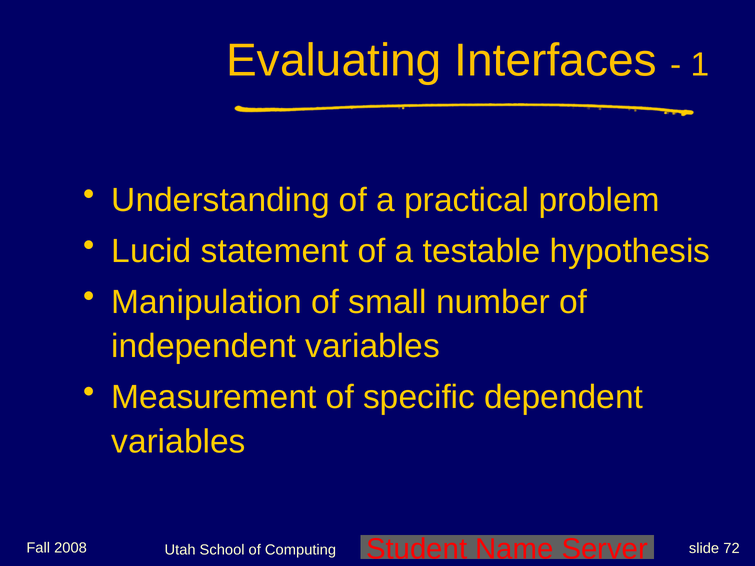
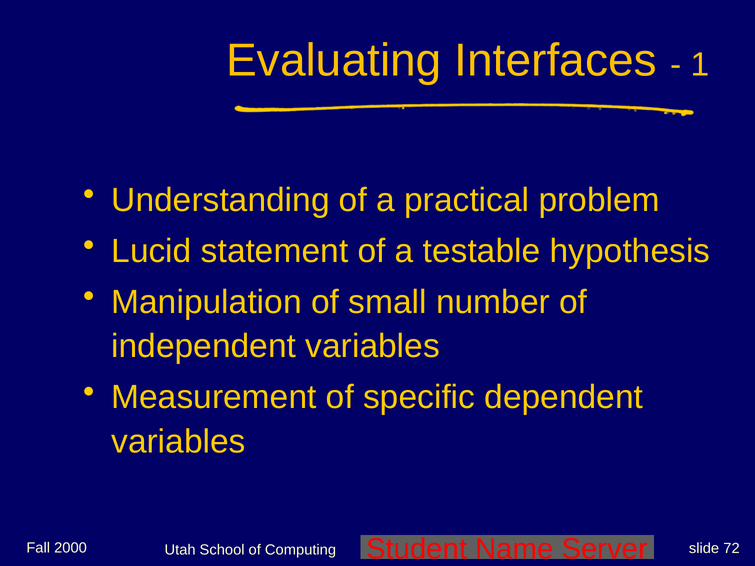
2008: 2008 -> 2000 (71, 548)
